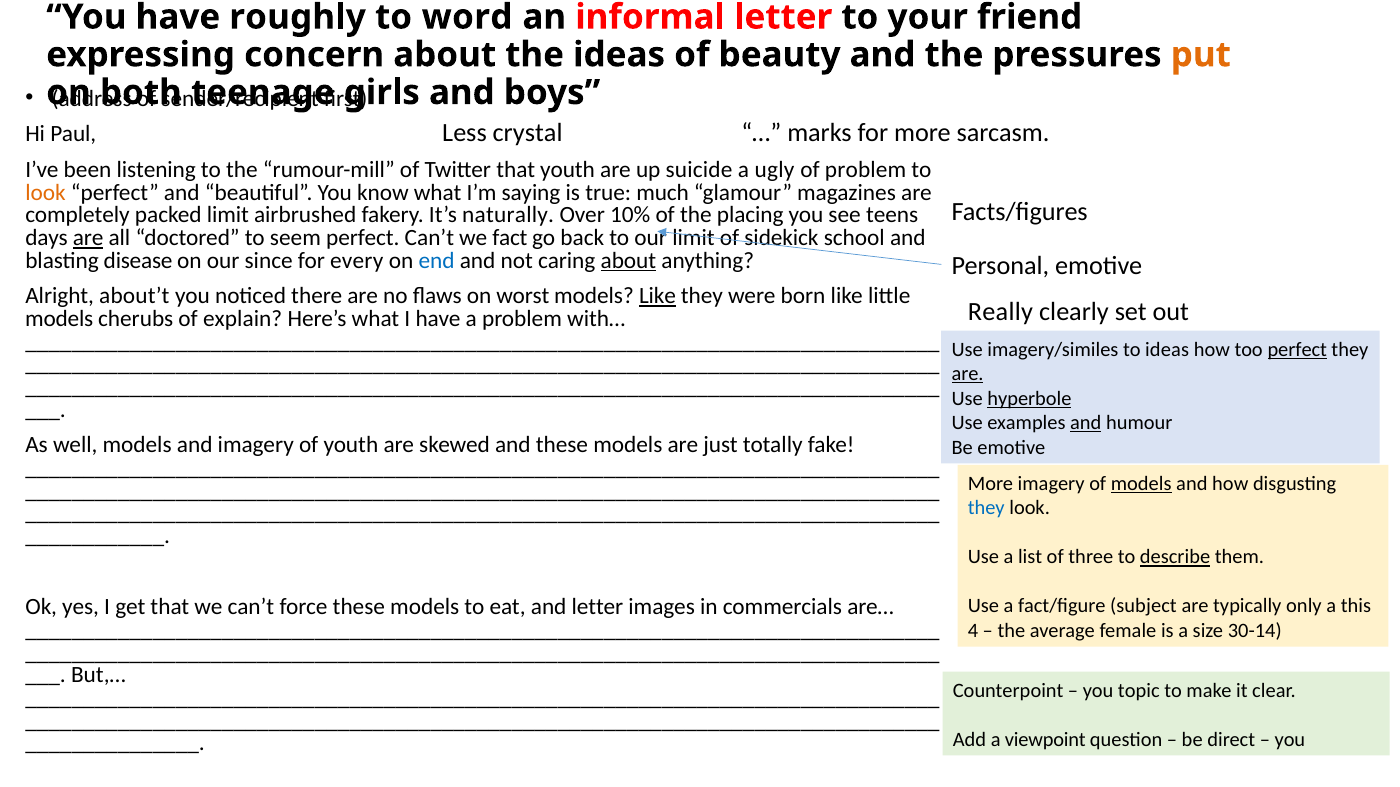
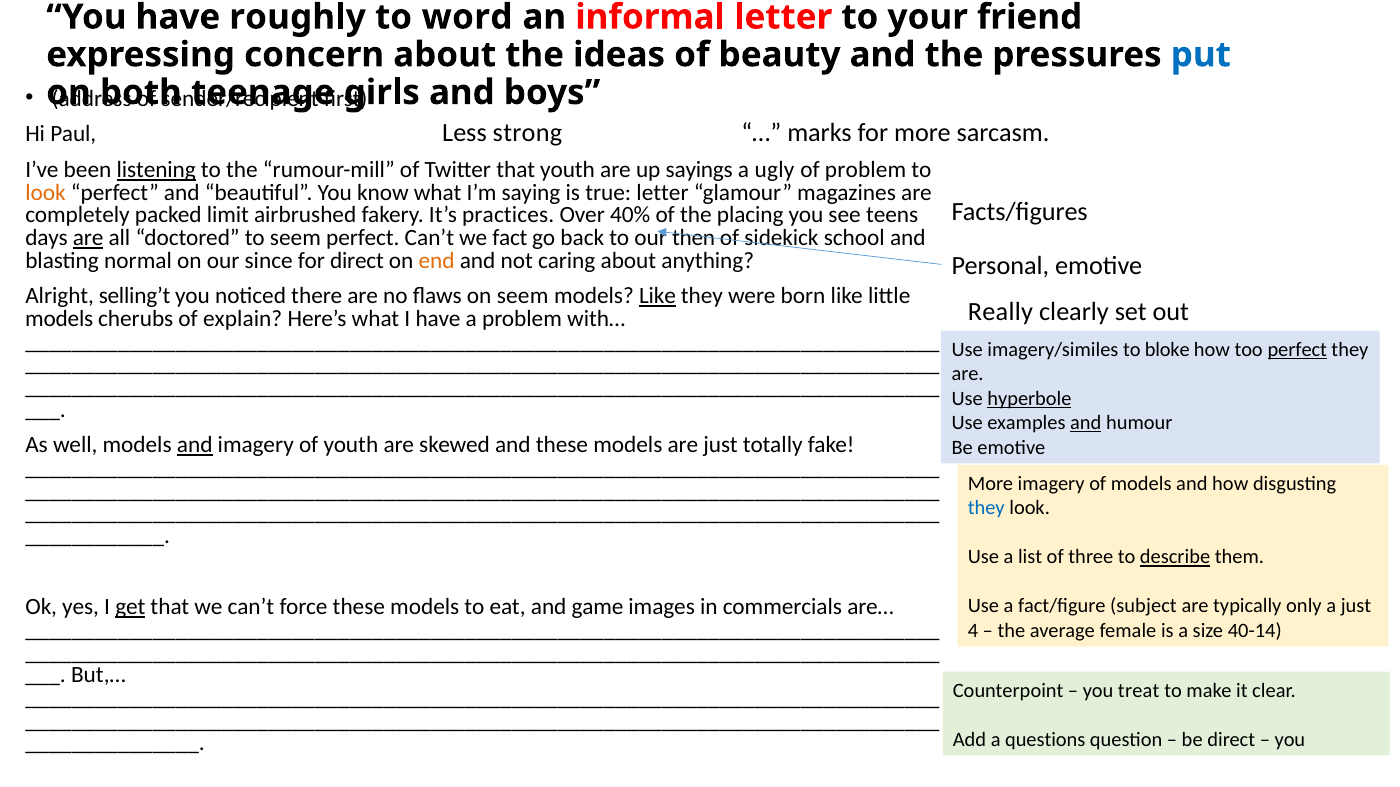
put colour: orange -> blue (1201, 55)
crystal: crystal -> strong (527, 133)
listening underline: none -> present (156, 170)
suicide: suicide -> sayings (699, 170)
true much: much -> letter (663, 193)
naturally: naturally -> practices (508, 215)
10%: 10% -> 40% (630, 215)
our limit: limit -> then (694, 238)
disease: disease -> normal (138, 261)
for every: every -> direct (357, 261)
end colour: blue -> orange (437, 261)
about underline: present -> none (628, 261)
about’t: about’t -> selling’t (135, 296)
on worst: worst -> seem (523, 296)
to ideas: ideas -> bloke (1167, 350)
are underline: present -> none (968, 374)
and underline: none -> present (195, 445)
models underline: present -> none (1141, 484)
get underline: none -> present (130, 608)
and letter: letter -> game (598, 608)
a this: this -> just (1356, 607)
30-14: 30-14 -> 40-14 (1255, 631)
topic: topic -> treat (1139, 691)
viewpoint: viewpoint -> questions (1045, 740)
